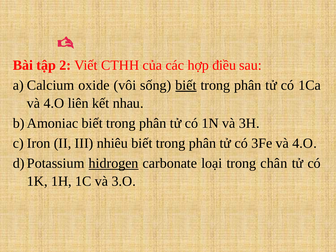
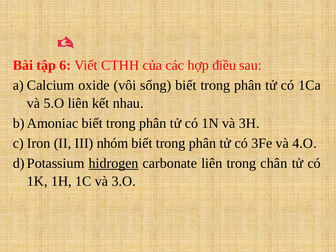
2: 2 -> 6 (65, 65)
biết underline: present -> none (186, 85)
4.O: 4.O -> 5.O (54, 103)
nhiêu: nhiêu -> nhóm (112, 143)
carbonate loại: loại -> liên (212, 163)
